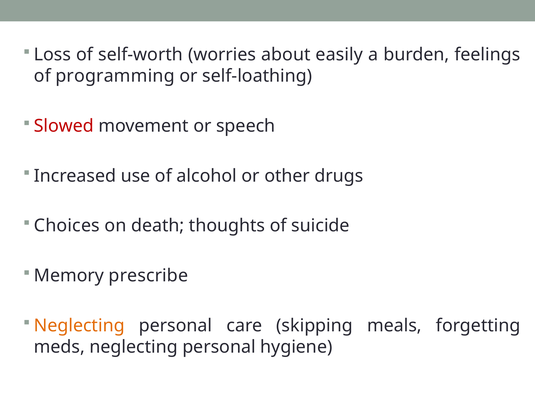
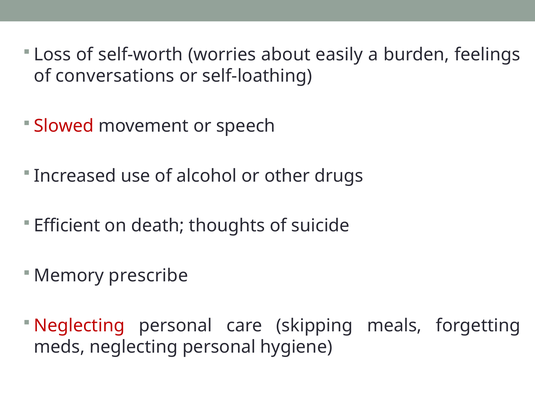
programming: programming -> conversations (115, 76)
Choices: Choices -> Efficient (67, 226)
Neglecting colour: orange -> red (79, 326)
